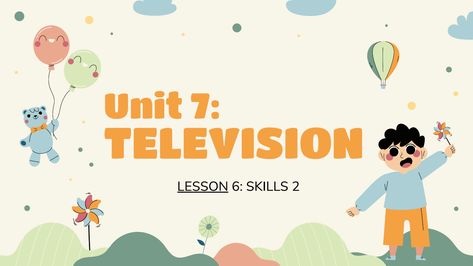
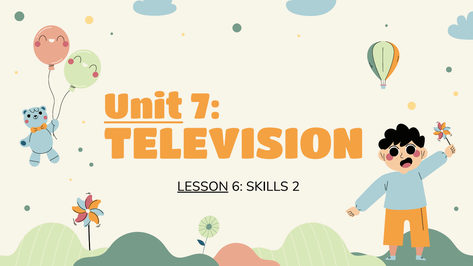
Unit underline: none -> present (143, 107)
